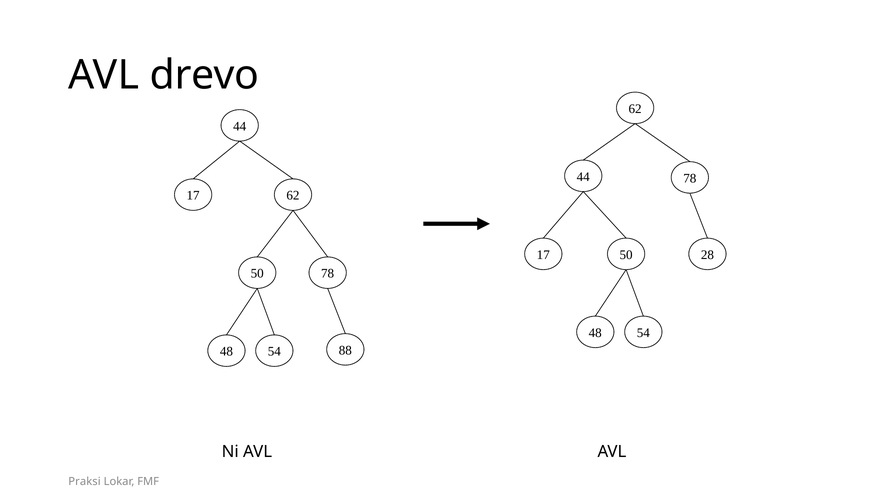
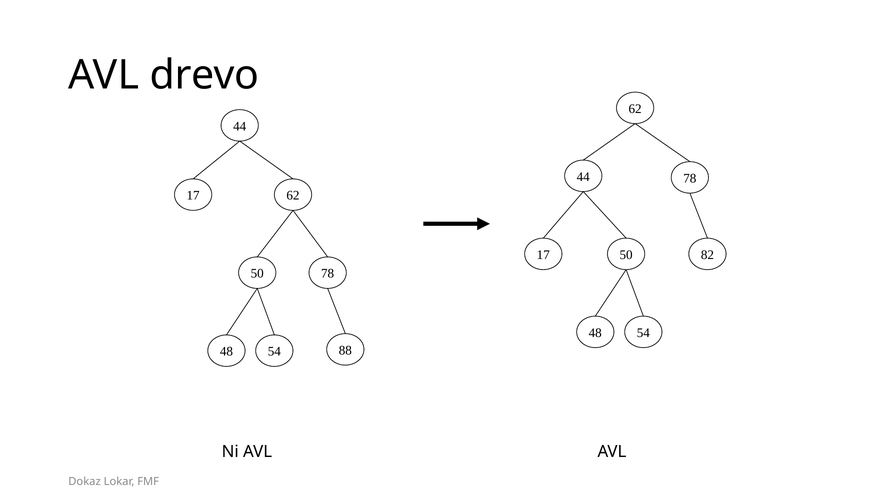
28: 28 -> 82 (707, 255)
Praksi: Praksi -> Dokaz (85, 481)
